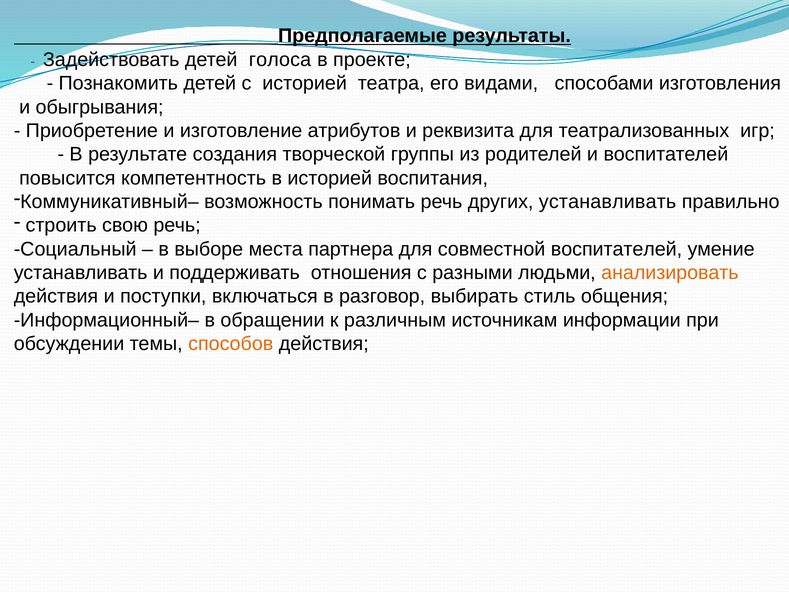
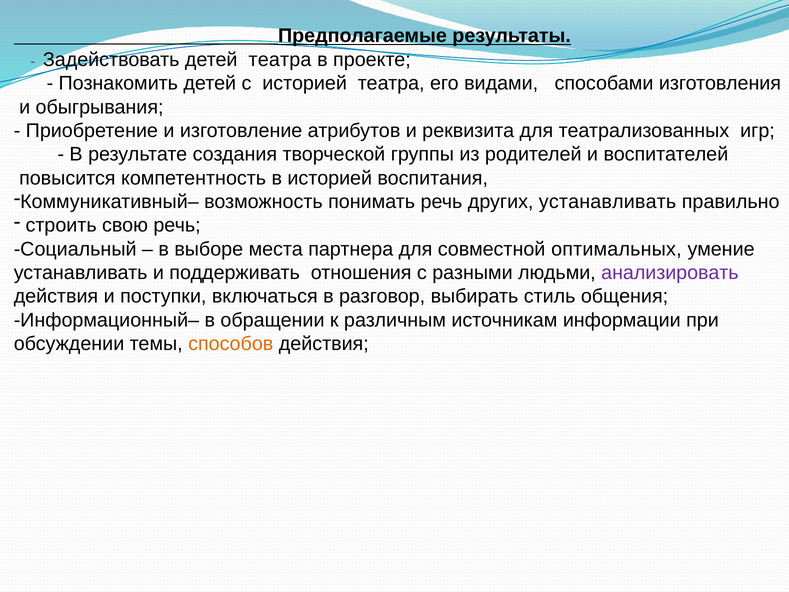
детей голоса: голоса -> театра (280, 60)
совместной воспитателей: воспитателей -> оптимальных (616, 249)
анализировать colour: orange -> purple (670, 273)
